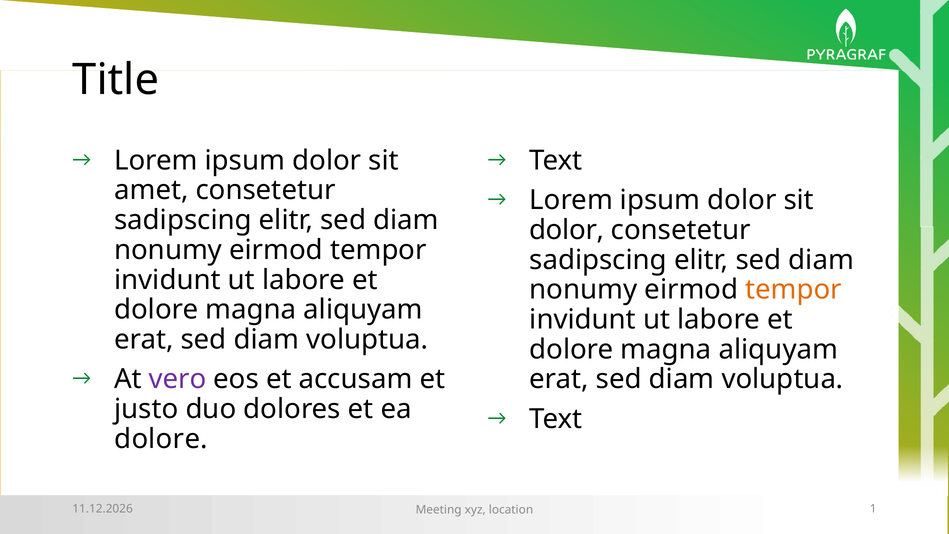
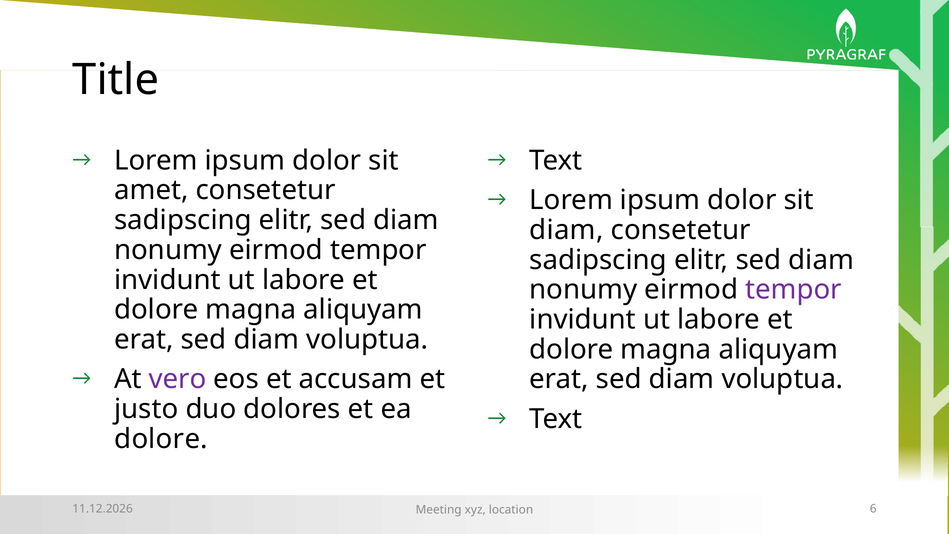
dolor: dolor -> diam (566, 230)
tempor colour: orange -> purple (794, 290)
1: 1 -> 6 (873, 509)
